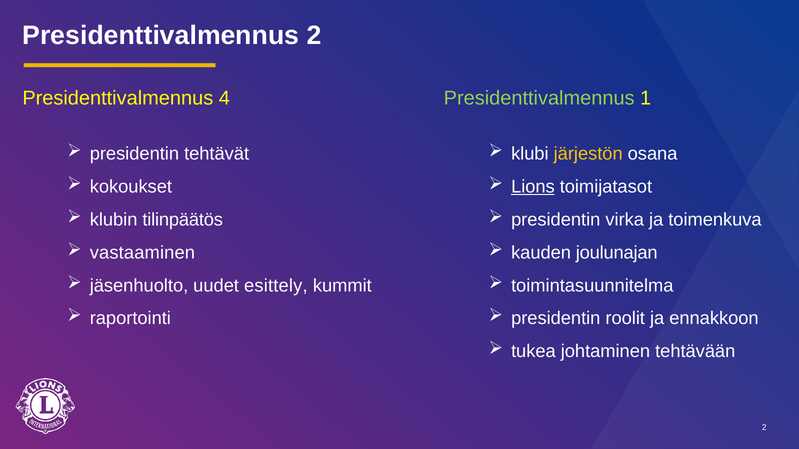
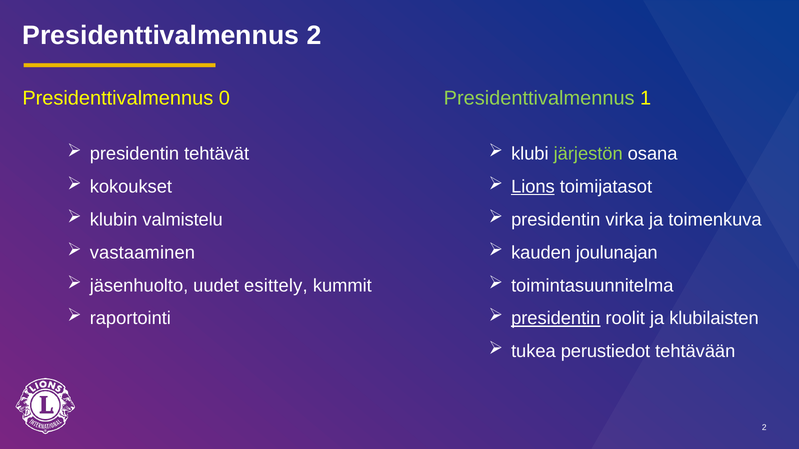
4: 4 -> 0 (224, 98)
järjestön colour: yellow -> light green (588, 154)
tilinpäätös: tilinpäätös -> valmistelu (183, 220)
presidentin underline: none -> present (556, 319)
ennakkoon: ennakkoon -> klubilaisten (714, 319)
johtaminen: johtaminen -> perustiedot (605, 352)
